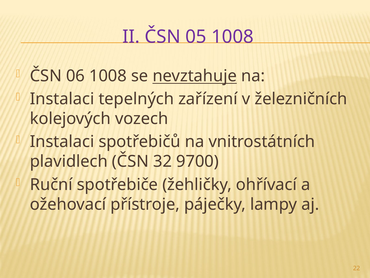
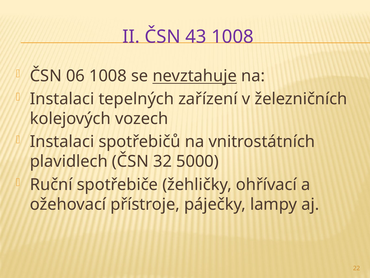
05: 05 -> 43 (196, 37)
9700: 9700 -> 5000 (198, 161)
